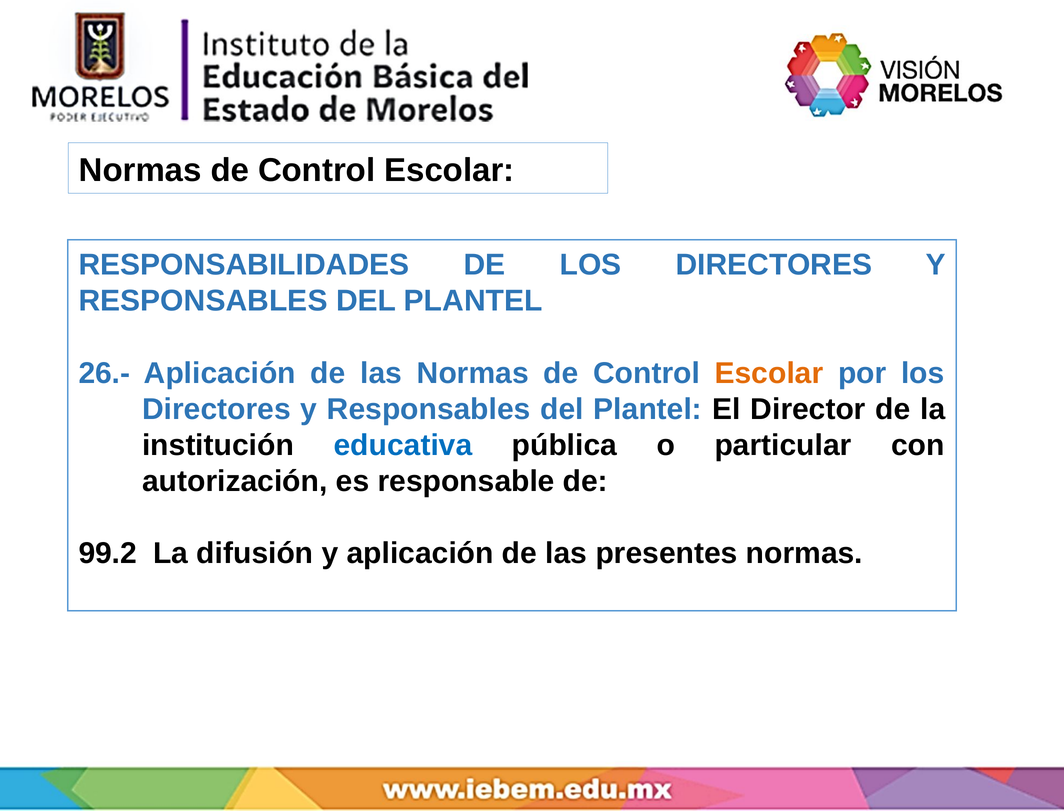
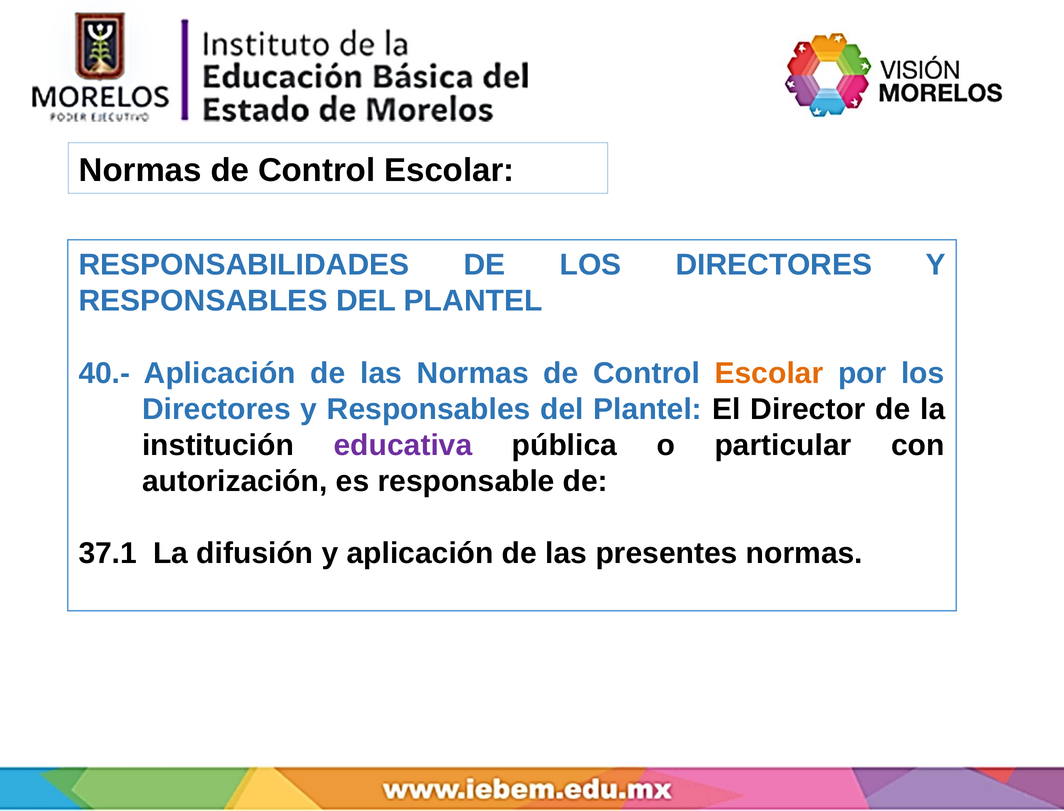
26.-: 26.- -> 40.- (104, 373)
educativa colour: blue -> purple (403, 445)
99.2: 99.2 -> 37.1 (108, 553)
